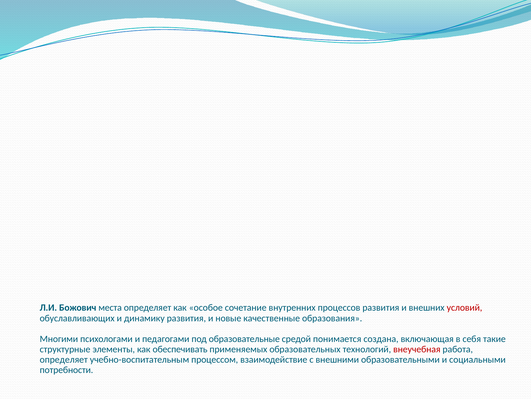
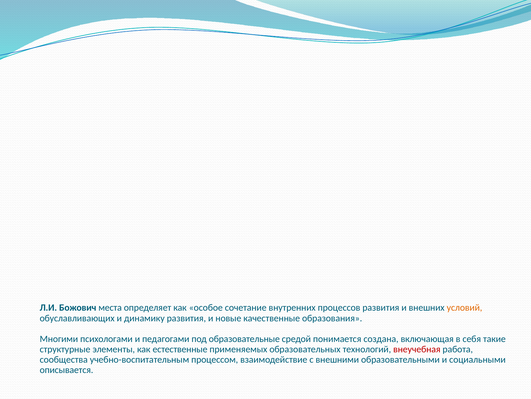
условий colour: red -> orange (465, 307)
обеспечивать: обеспечивать -> естественные (180, 349)
определяет: определяет -> сообщества (64, 359)
потребности: потребности -> описывается (66, 369)
